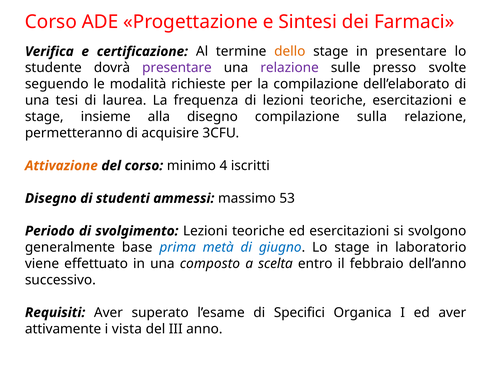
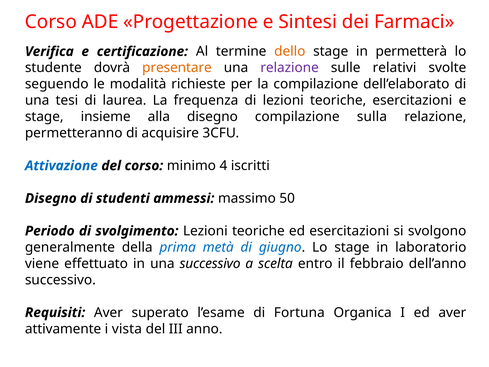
in presentare: presentare -> permetterà (411, 51)
presentare colour: purple -> orange (177, 68)
presso: presso -> relativi (394, 68)
Attivazione colour: orange -> blue (61, 166)
53: 53 -> 50 (287, 198)
base: base -> della (137, 247)
una composto: composto -> successivo (210, 263)
Specifici: Specifici -> Fortuna (299, 312)
